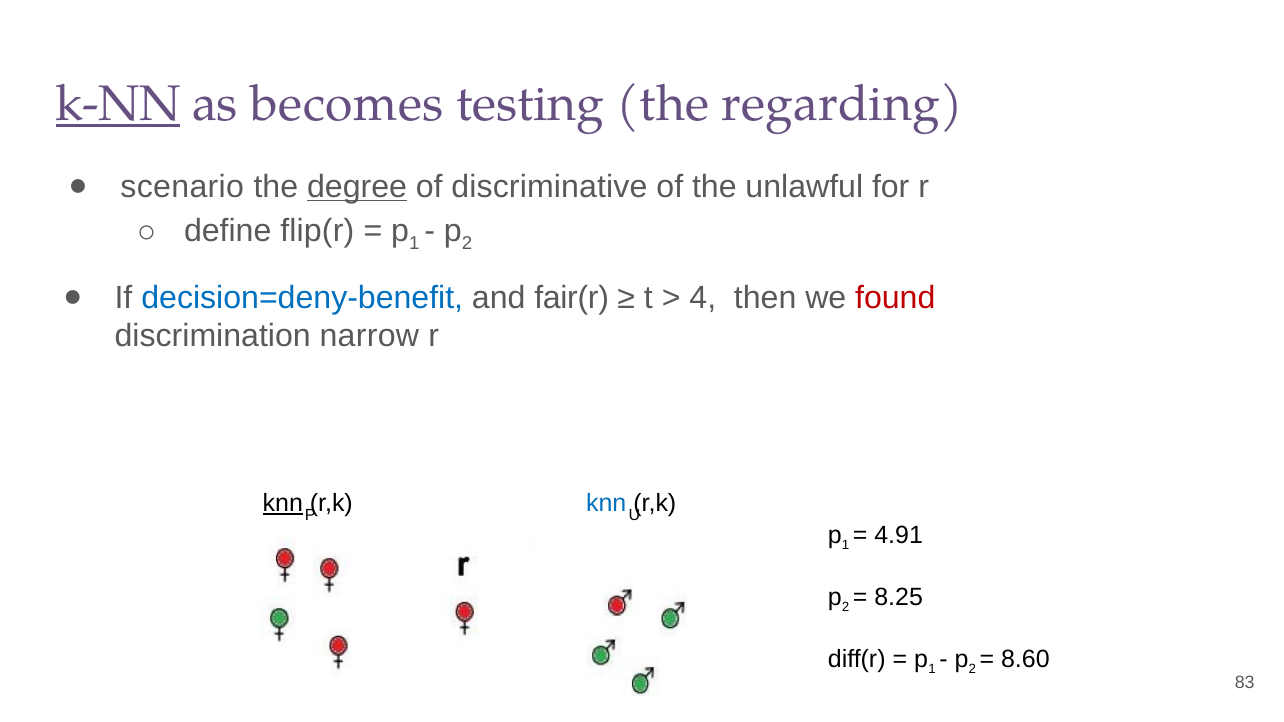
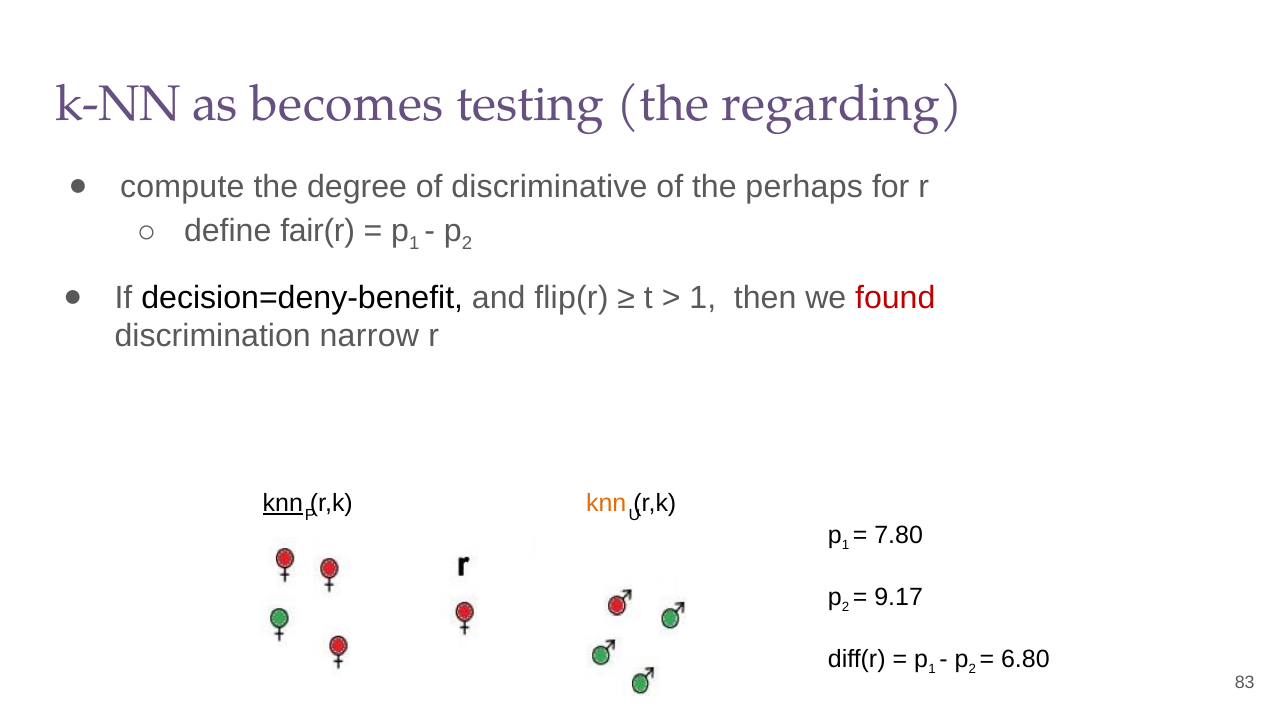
k-NN underline: present -> none (118, 104)
scenario: scenario -> compute (182, 187)
degree underline: present -> none (357, 187)
unlawful: unlawful -> perhaps (804, 187)
flip(r: flip(r -> fair(r (318, 231)
decision=deny-benefit colour: blue -> black (302, 298)
fair(r: fair(r -> flip(r (571, 298)
4: 4 -> 1 (703, 298)
knn colour: blue -> orange (606, 503)
4.91: 4.91 -> 7.80 (899, 536)
8.25: 8.25 -> 9.17 (899, 598)
8.60: 8.60 -> 6.80 (1025, 659)
